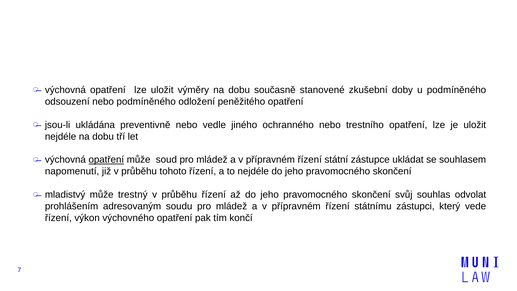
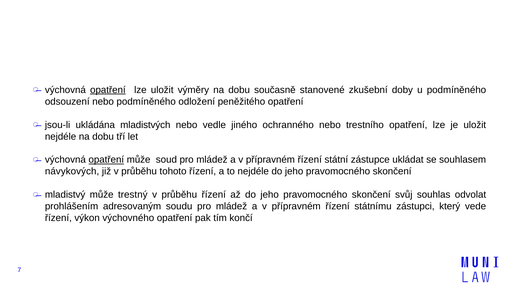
opatření underline: none -> present (108, 90)
preventivně: preventivně -> mladistvých (145, 125)
napomenutí: napomenutí -> návykových (72, 171)
